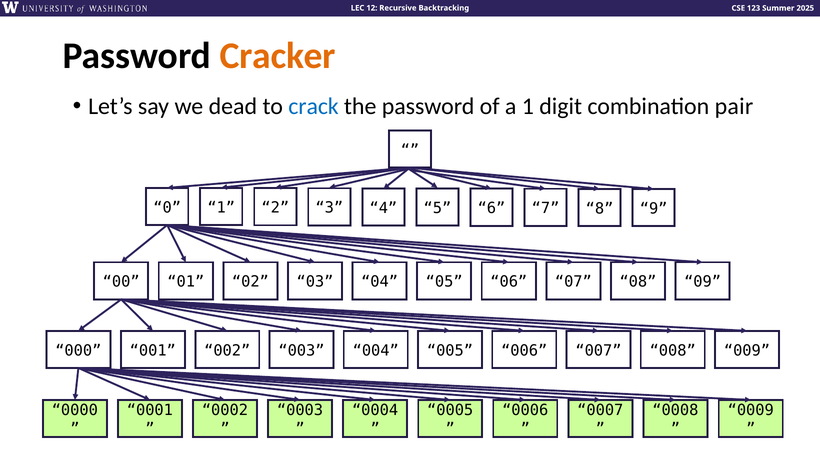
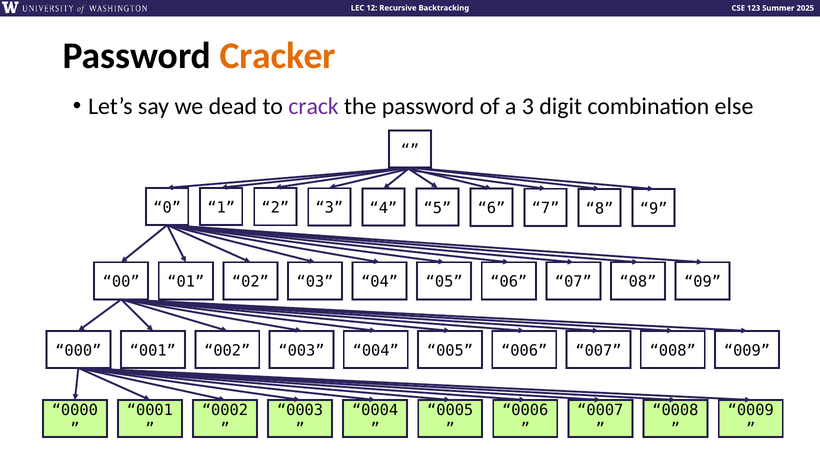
crack colour: blue -> purple (314, 106)
a 1: 1 -> 3 (528, 106)
pair: pair -> else (734, 106)
